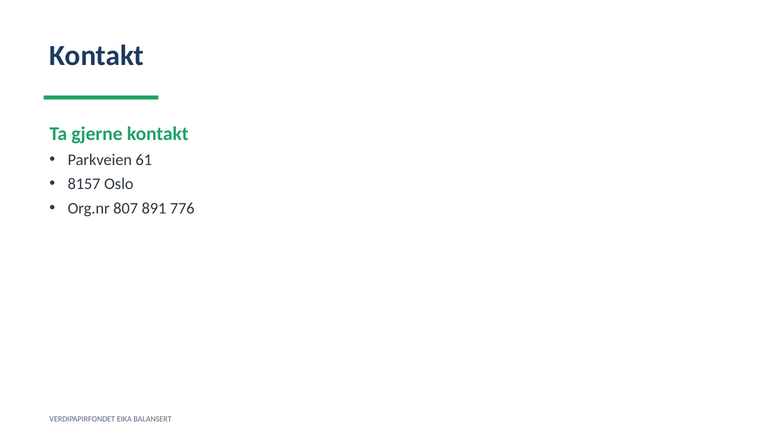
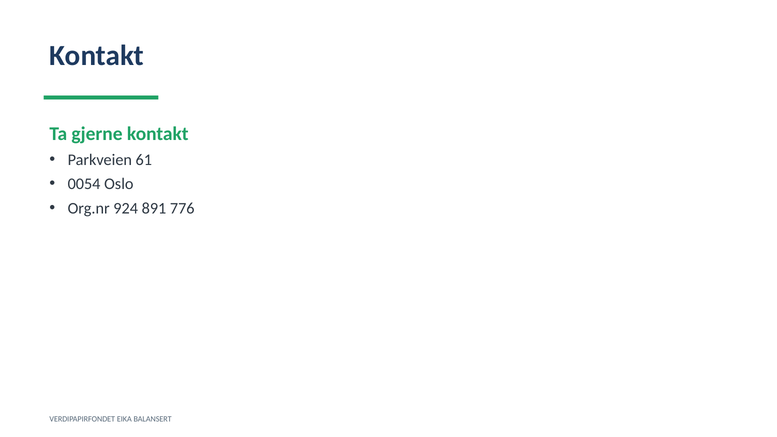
8157: 8157 -> 0054 (84, 184)
807: 807 -> 924 (126, 208)
